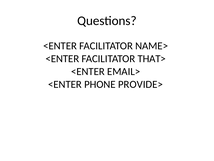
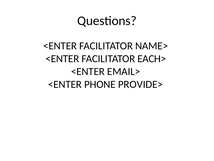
THAT>: THAT> -> EACH> (152, 59)
